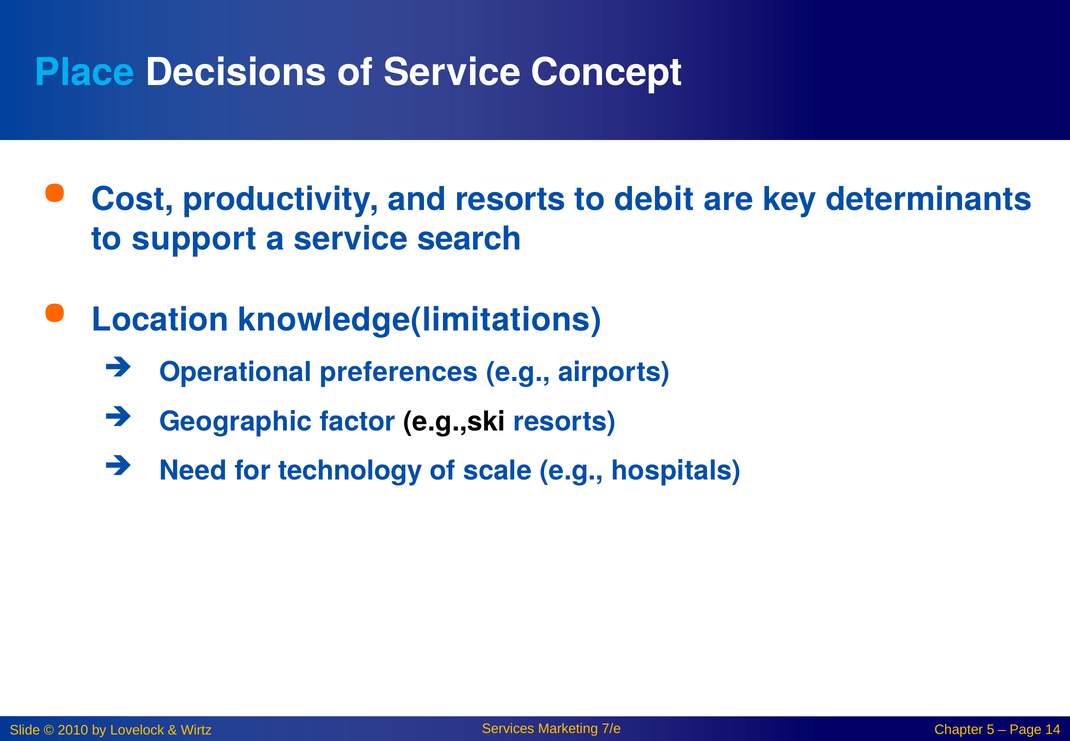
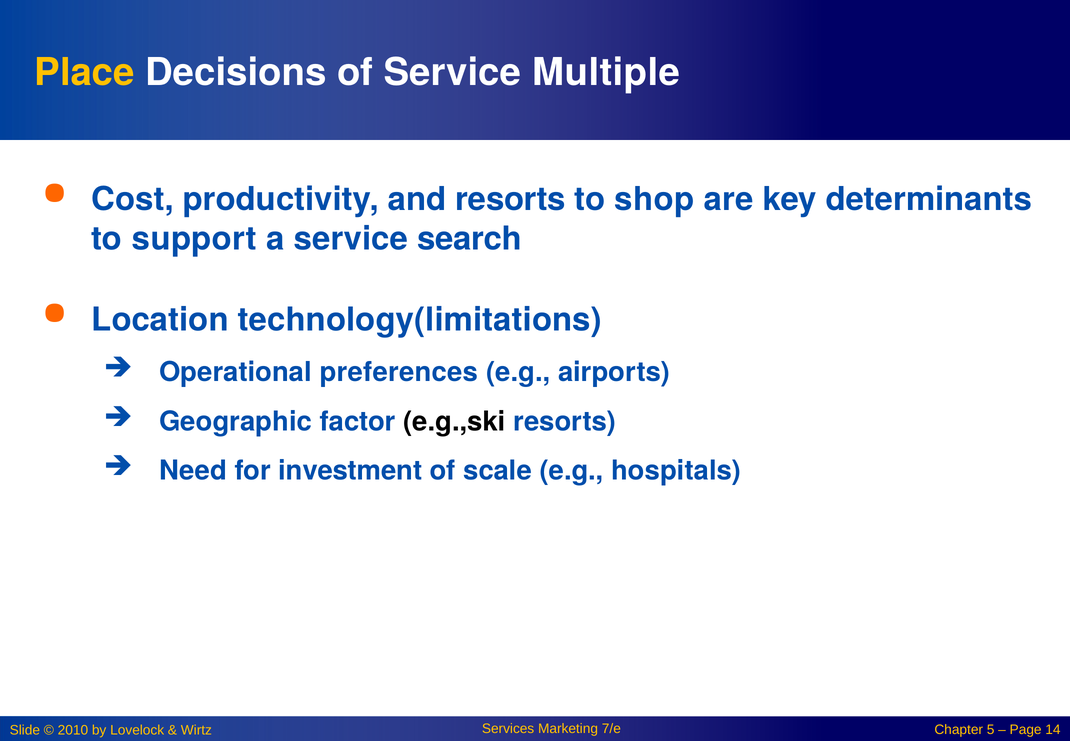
Place colour: light blue -> yellow (85, 73)
Concept: Concept -> Multiple (606, 73)
debit: debit -> shop (654, 200)
knowledge(limitations: knowledge(limitations -> technology(limitations (420, 320)
technology: technology -> investment (350, 471)
